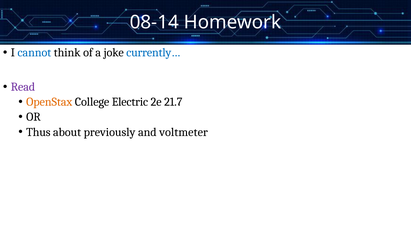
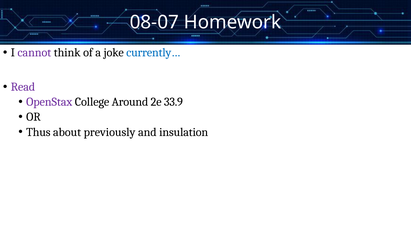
08-14: 08-14 -> 08-07 (154, 22)
cannot colour: blue -> purple (34, 53)
OpenStax colour: orange -> purple (49, 102)
Electric: Electric -> Around (130, 102)
21.7: 21.7 -> 33.9 (173, 102)
voltmeter: voltmeter -> insulation (184, 132)
